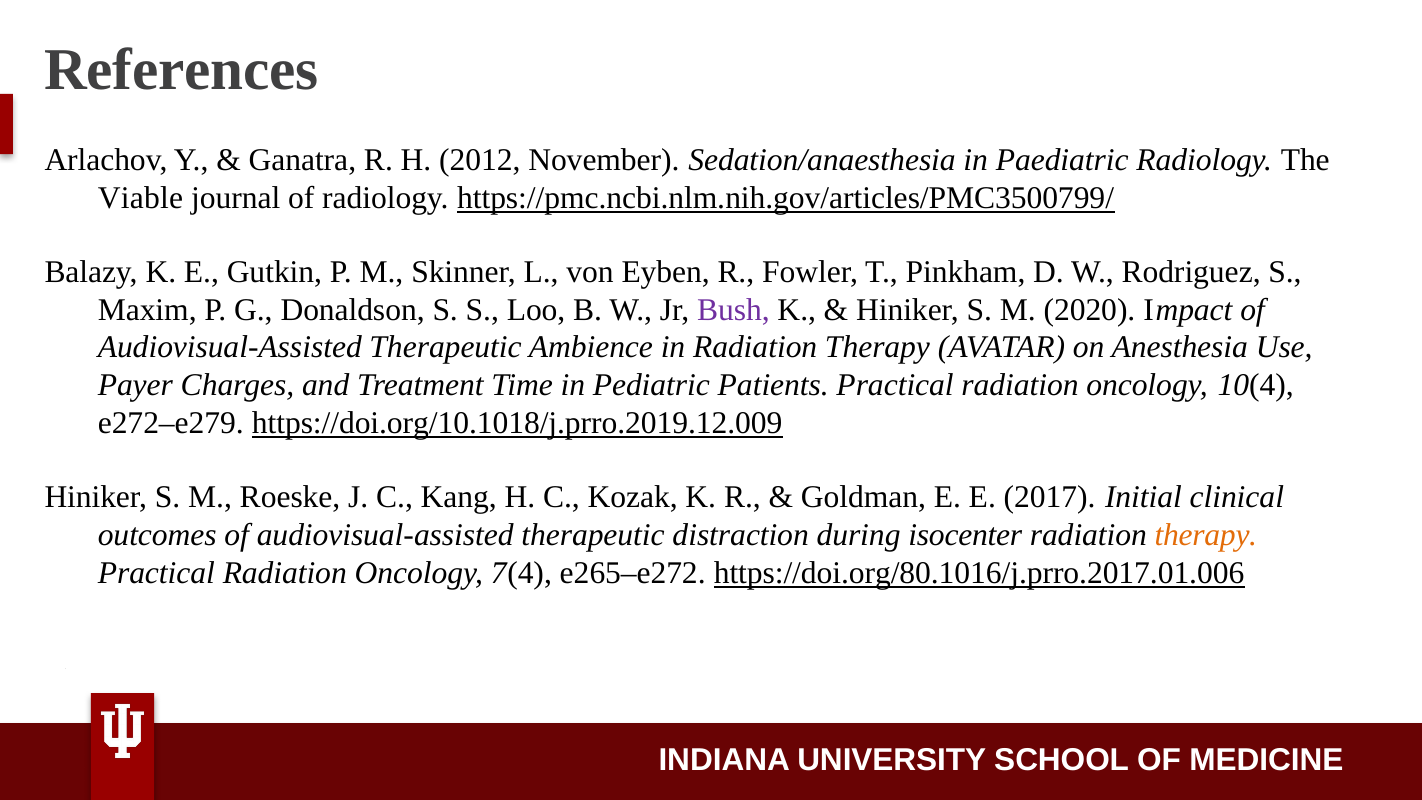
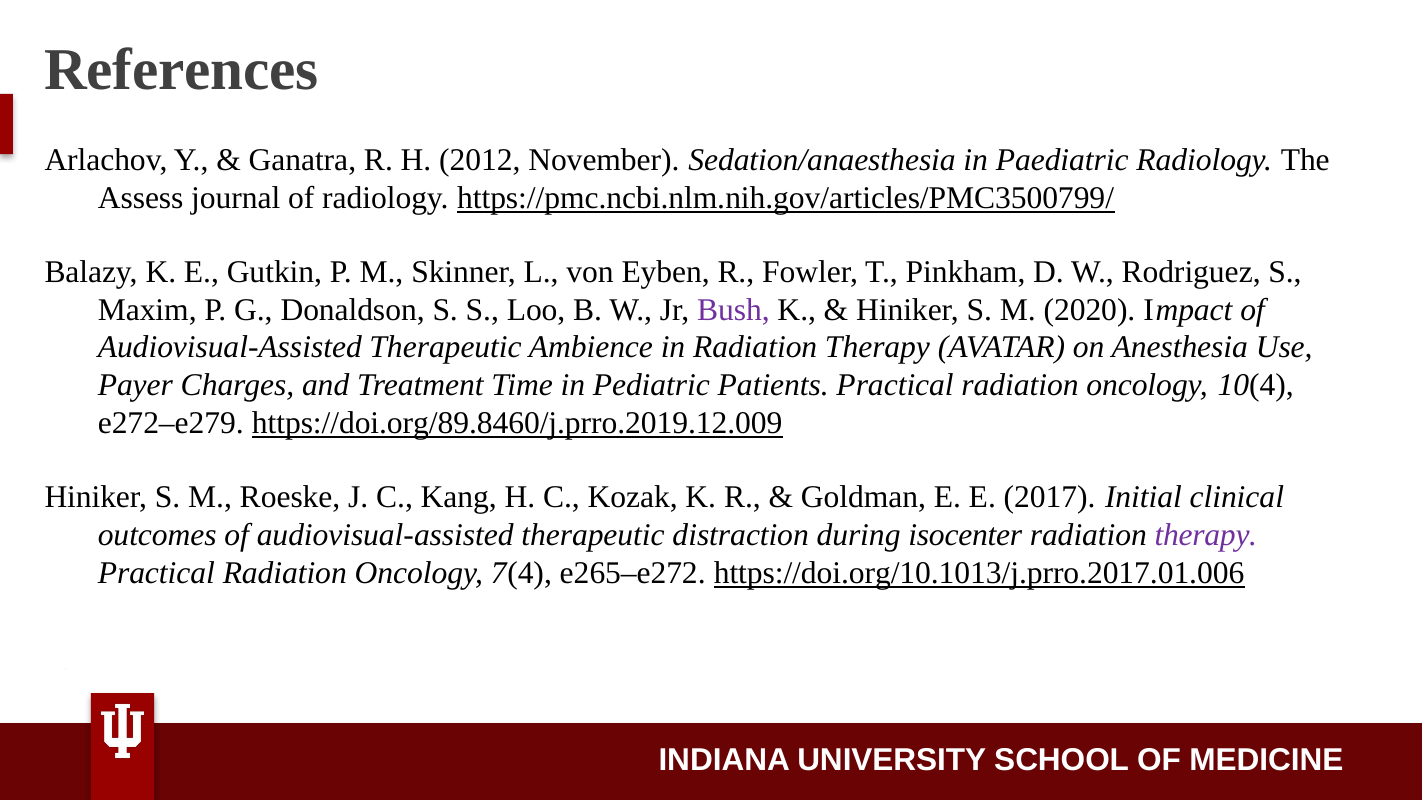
Viable: Viable -> Assess (141, 198)
https://doi.org/10.1018/j.prro.2019.12.009: https://doi.org/10.1018/j.prro.2019.12.009 -> https://doi.org/89.8460/j.prro.2019.12.009 (517, 423)
therapy colour: orange -> purple (1206, 535)
https://doi.org/80.1016/j.prro.2017.01.006: https://doi.org/80.1016/j.prro.2017.01.006 -> https://doi.org/10.1013/j.prro.2017.01.006 (979, 573)
